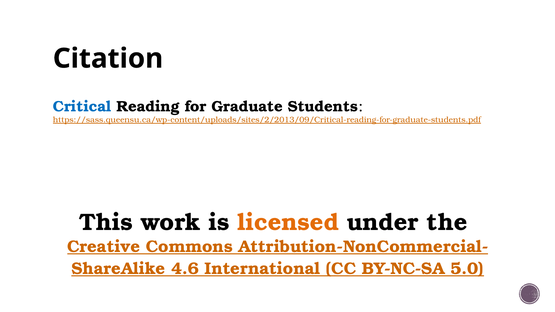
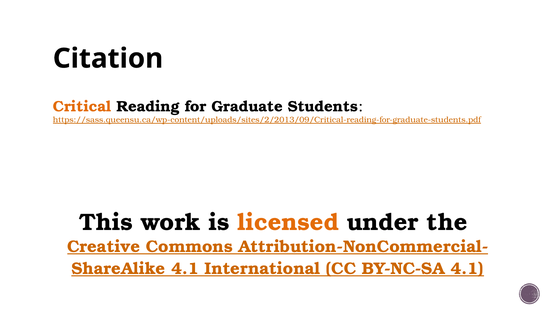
Critical colour: blue -> orange (82, 107)
4.6: 4.6 -> 4.1 (185, 269)
BY-NC-SA 5.0: 5.0 -> 4.1 (467, 269)
